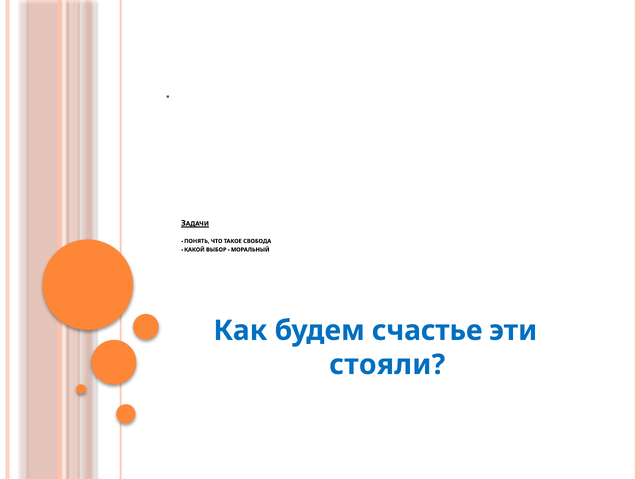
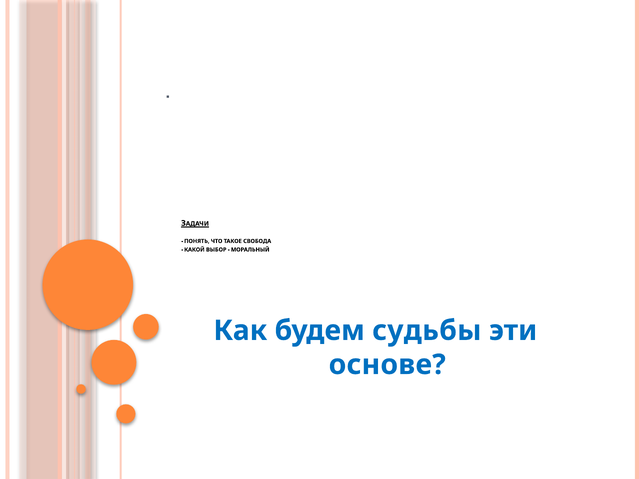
счастье: счастье -> судьбы (427, 331)
стояли: стояли -> основе (387, 365)
